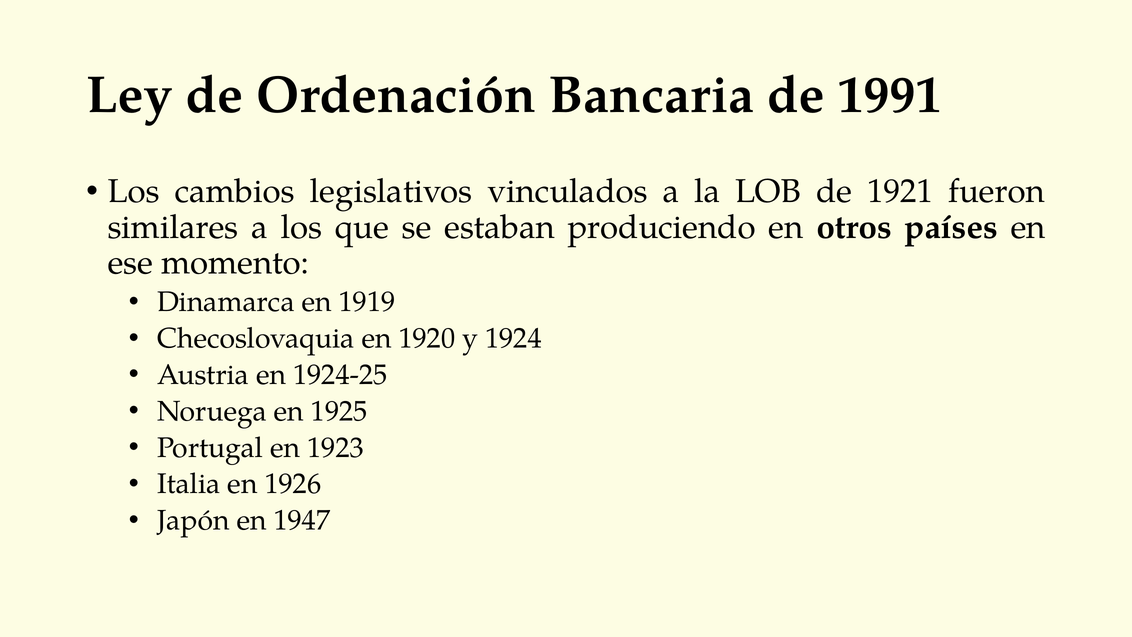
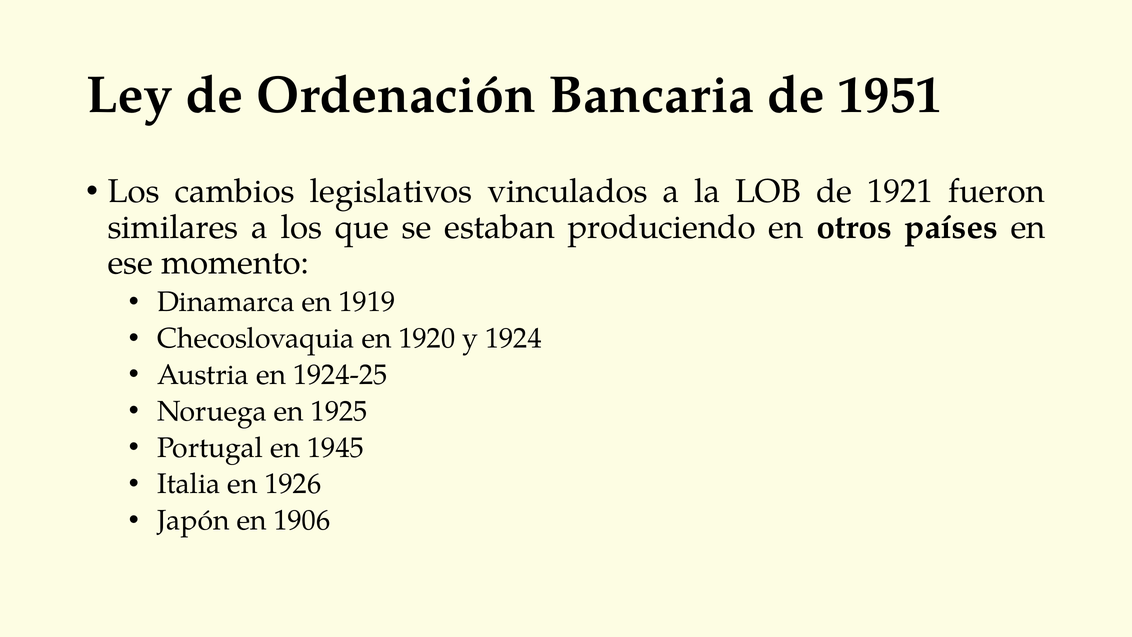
1991: 1991 -> 1951 (890, 95)
1923: 1923 -> 1945 (336, 447)
1947: 1947 -> 1906 (302, 520)
